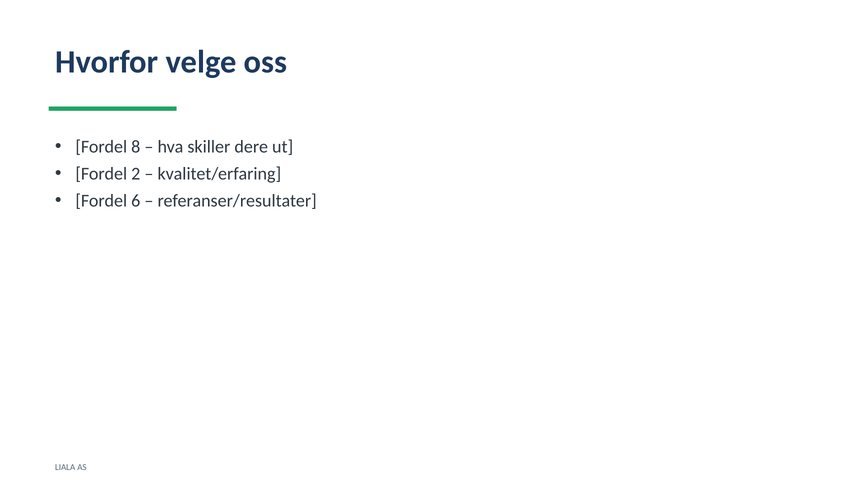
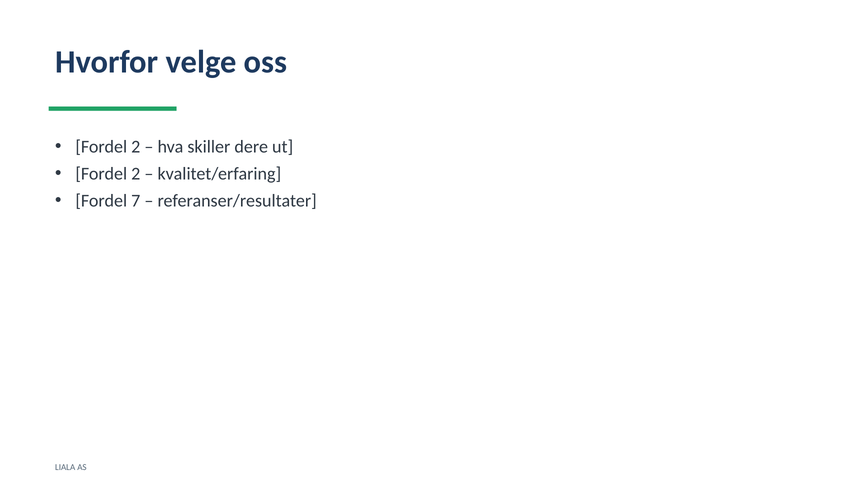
8: 8 -> 2 (136, 147)
6: 6 -> 7 (136, 201)
